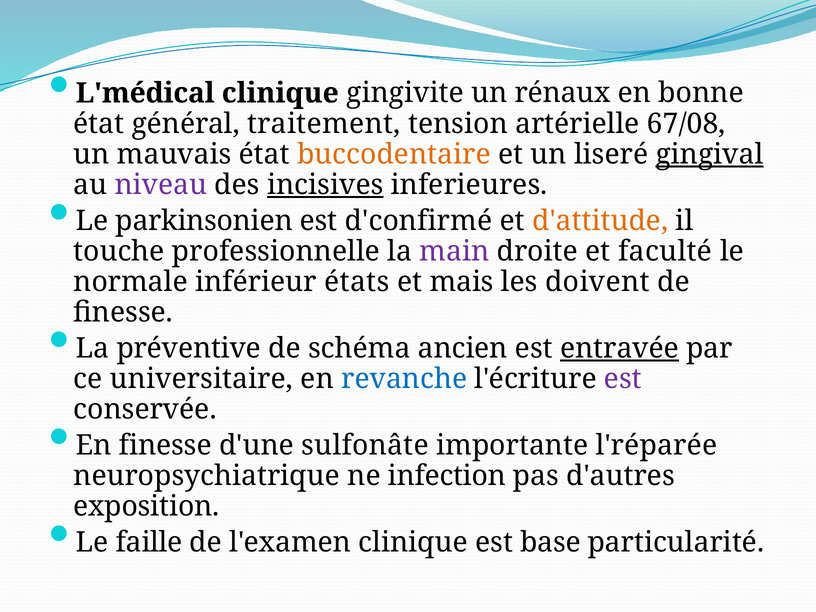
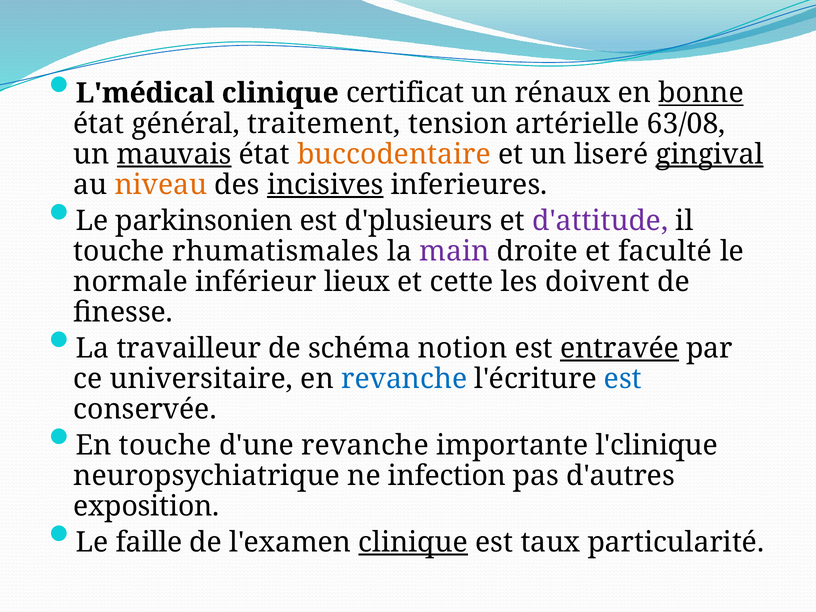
gingivite: gingivite -> certificat (405, 93)
bonne underline: none -> present (701, 93)
67/08: 67/08 -> 63/08 (686, 124)
mauvais underline: none -> present (174, 154)
niveau colour: purple -> orange (161, 185)
d'confirmé: d'confirmé -> d'plusieurs (419, 221)
d'attitude colour: orange -> purple (600, 221)
professionnelle: professionnelle -> rhumatismales (276, 251)
états: états -> lieux (357, 282)
mais: mais -> cette (462, 282)
préventive: préventive -> travailleur (189, 348)
ancien: ancien -> notion (463, 348)
est colour: purple -> blue (623, 379)
En finesse: finesse -> touche (165, 445)
d'une sulfonâte: sulfonâte -> revanche (365, 445)
l'réparée: l'réparée -> l'clinique (657, 445)
clinique underline: none -> present (413, 542)
base: base -> taux (550, 542)
